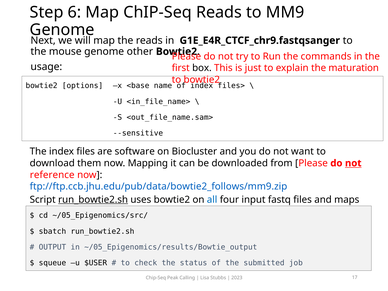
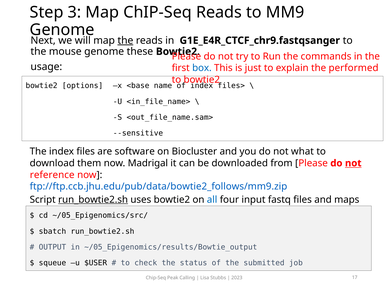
6: 6 -> 3 (74, 12)
the underline: none -> present (125, 40)
other: other -> these (140, 52)
box colour: black -> blue (202, 68)
maturation: maturation -> performed (354, 68)
want: want -> what (302, 152)
Mapping: Mapping -> Madrigal (148, 163)
